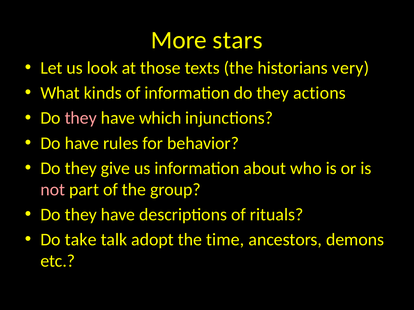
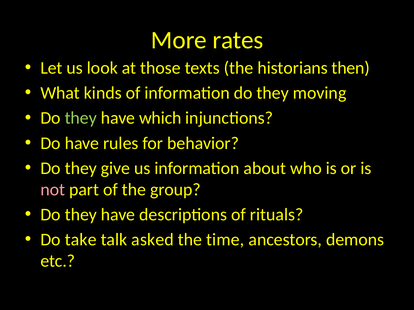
stars: stars -> rates (238, 40)
very: very -> then (351, 68)
actions: actions -> moving (320, 93)
they colour: pink -> light green (81, 118)
adopt: adopt -> asked (153, 240)
